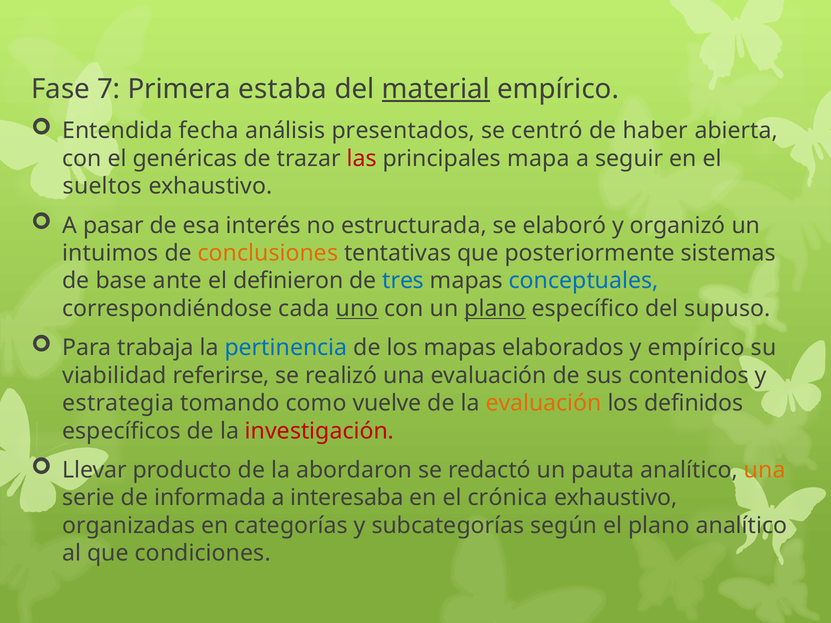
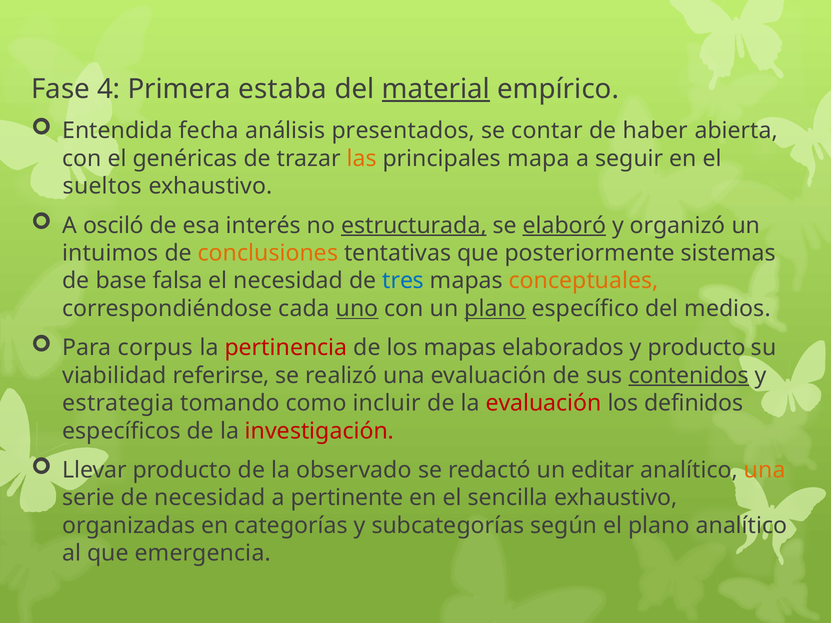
7: 7 -> 4 (109, 89)
centró: centró -> contar (547, 131)
las colour: red -> orange (362, 159)
pasar: pasar -> osciló (113, 226)
estructurada underline: none -> present (414, 226)
elaboró underline: none -> present (564, 226)
ante: ante -> falsa (178, 281)
el definieron: definieron -> necesidad (288, 281)
conceptuales colour: blue -> orange (584, 281)
supuso: supuso -> medios (728, 309)
trabaja: trabaja -> corpus (155, 348)
pertinencia colour: blue -> red (286, 348)
y empírico: empírico -> producto (697, 348)
contenidos underline: none -> present (689, 376)
vuelve: vuelve -> incluir (387, 403)
evaluación colour: orange -> red (543, 403)
abordaron: abordaron -> observado (354, 470)
pauta: pauta -> editar (603, 470)
de informada: informada -> necesidad (210, 498)
interesaba: interesaba -> pertinente (347, 498)
crónica: crónica -> sencilla (508, 498)
condiciones: condiciones -> emergencia (203, 553)
